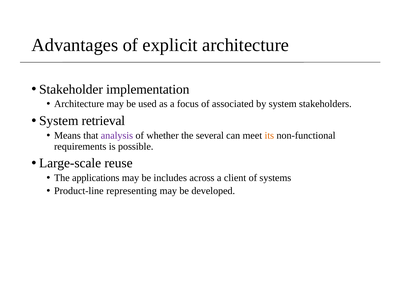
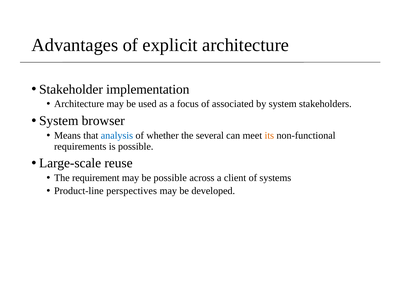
retrieval: retrieval -> browser (103, 121)
analysis colour: purple -> blue (117, 135)
applications: applications -> requirement (96, 178)
be includes: includes -> possible (170, 178)
representing: representing -> perspectives (132, 191)
